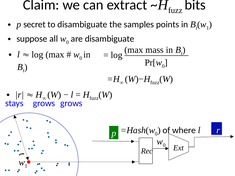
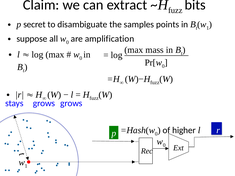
are disambiguate: disambiguate -> amplification (110, 39)
where: where -> higher (184, 130)
